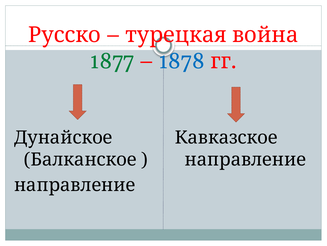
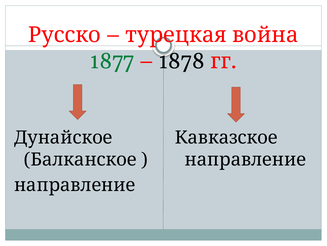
1878 colour: blue -> black (182, 61)
